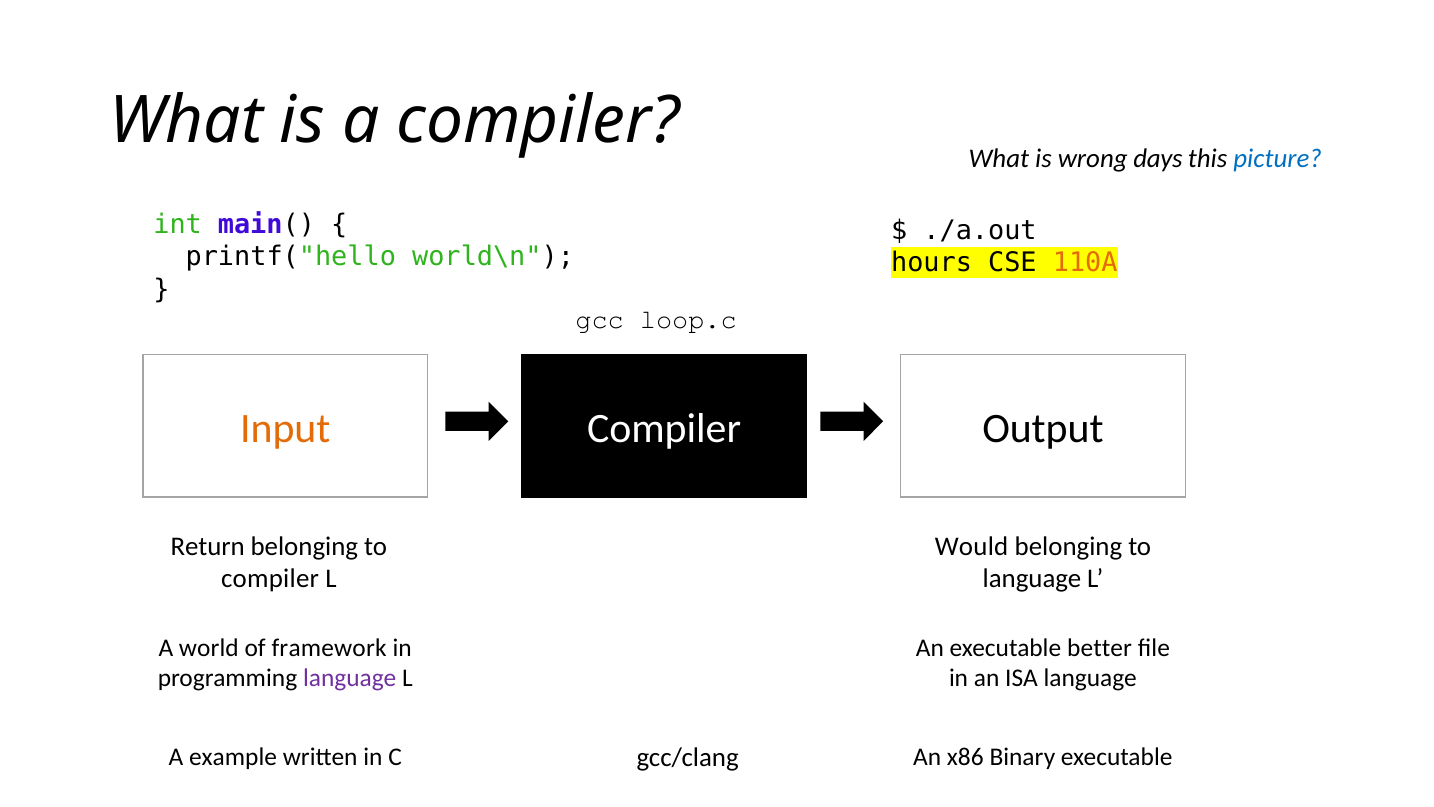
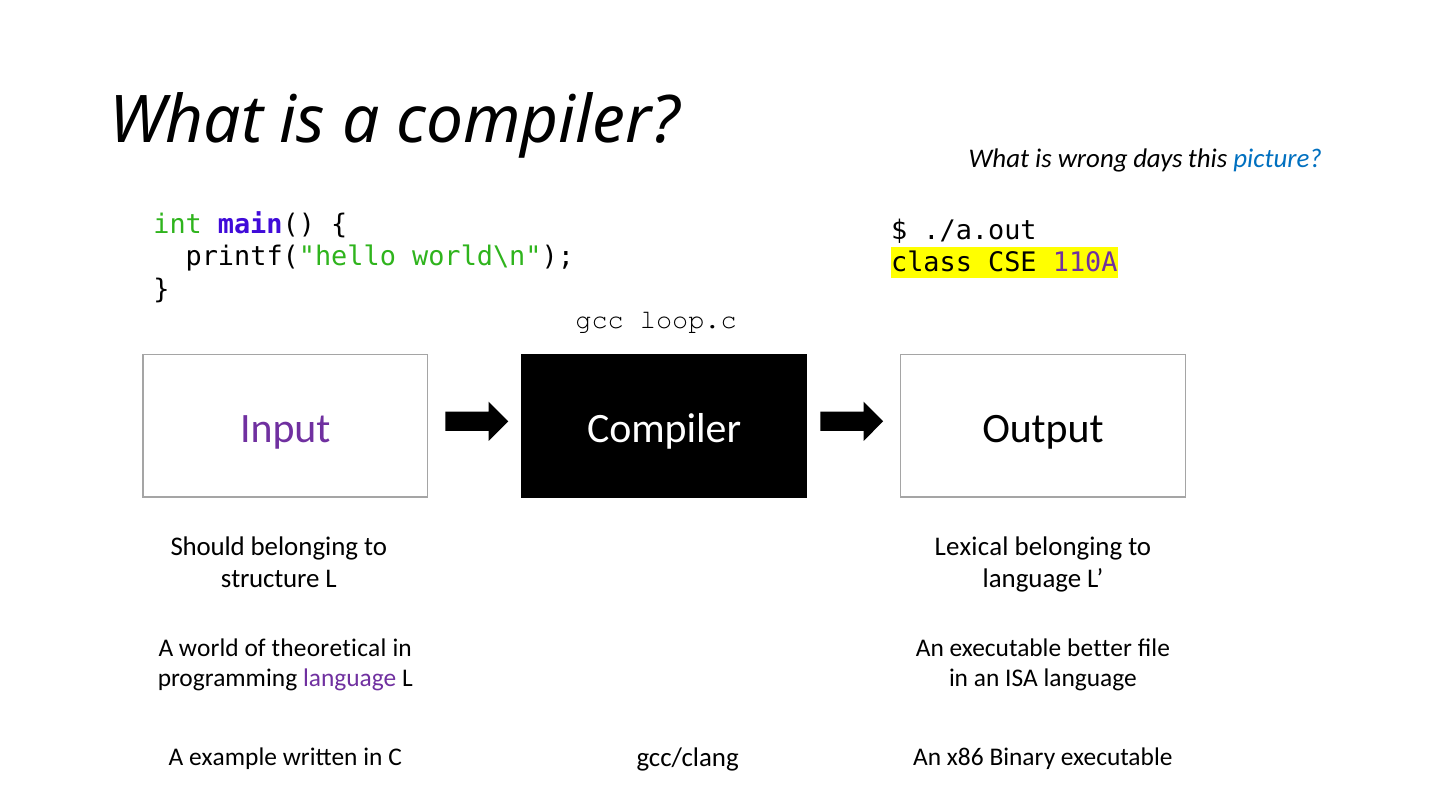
hours: hours -> class (932, 263)
110A colour: orange -> purple (1085, 263)
Input colour: orange -> purple (285, 429)
Return: Return -> Should (208, 546)
Would: Would -> Lexical (972, 546)
compiler: compiler -> structure (270, 579)
framework: framework -> theoretical (329, 648)
